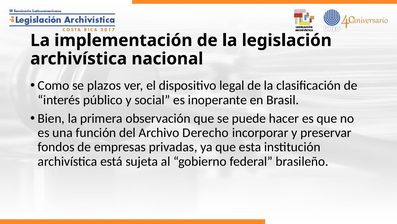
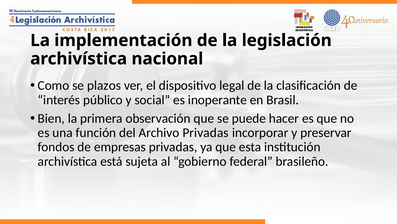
Archivo Derecho: Derecho -> Privadas (206, 132)
